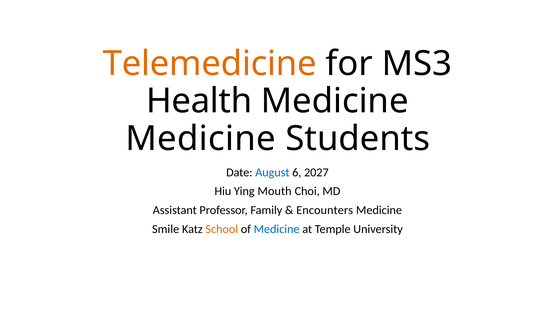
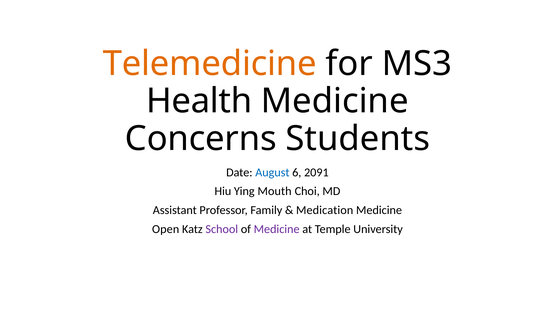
Medicine: Medicine -> Concerns (201, 139)
2027: 2027 -> 2091 (316, 173)
Encounters: Encounters -> Medication (325, 210)
Smile: Smile -> Open (166, 229)
School colour: orange -> purple (222, 229)
Medicine colour: blue -> purple (277, 229)
